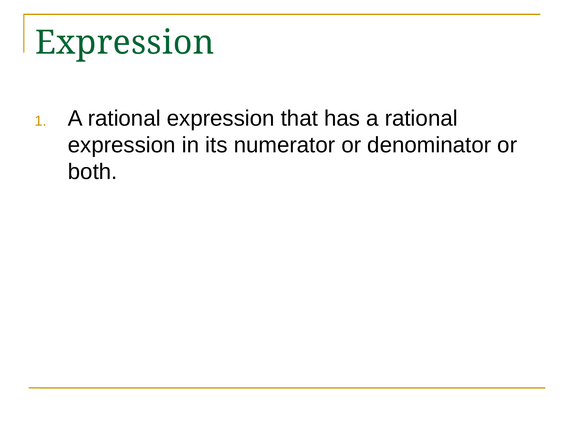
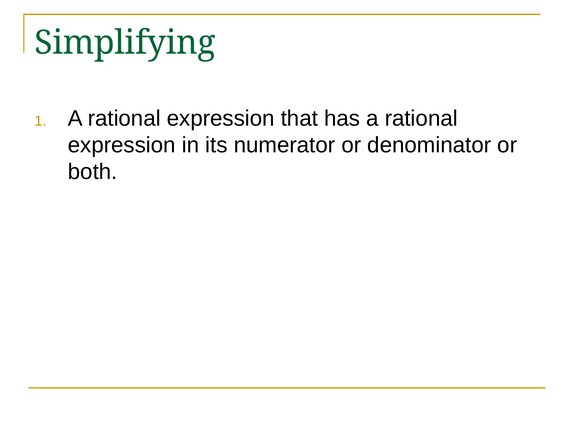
Expression: Expression -> Simplifying (125, 43)
